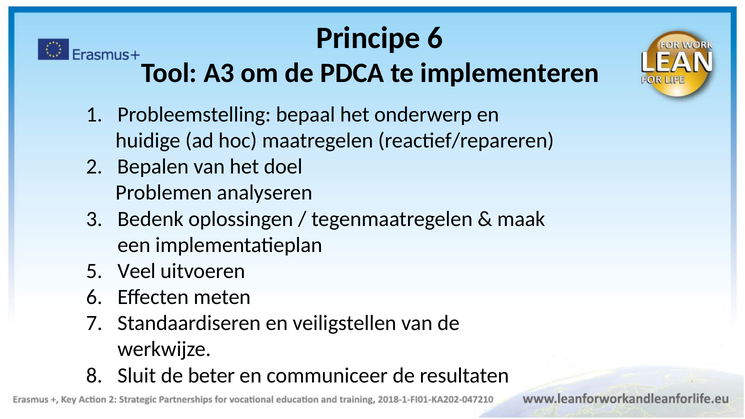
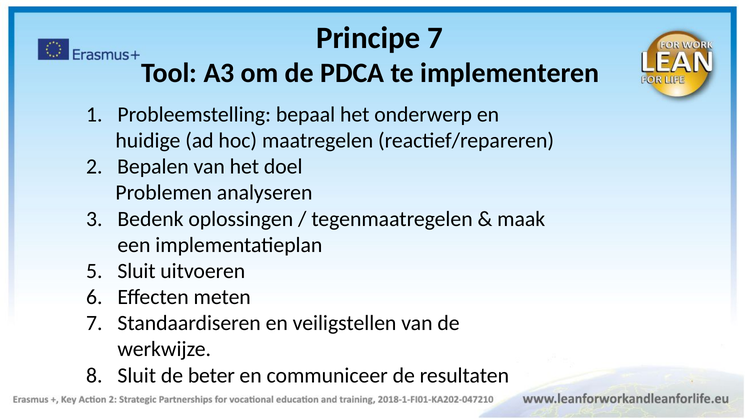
Principe 6: 6 -> 7 (435, 38)
5 Veel: Veel -> Sluit (137, 271)
